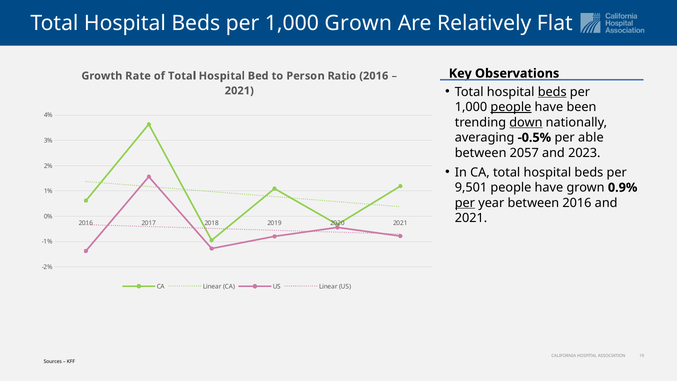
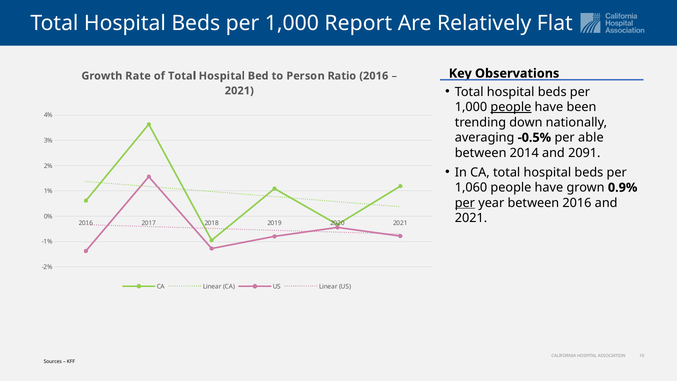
1,000 Grown: Grown -> Report (358, 23)
beds underline: present -> none (552, 92)
down underline: present -> none (526, 122)
2057: 2057 -> 2014 (524, 153)
2023: 2023 -> 2091 (584, 153)
9,501: 9,501 -> 1,060 (471, 187)
